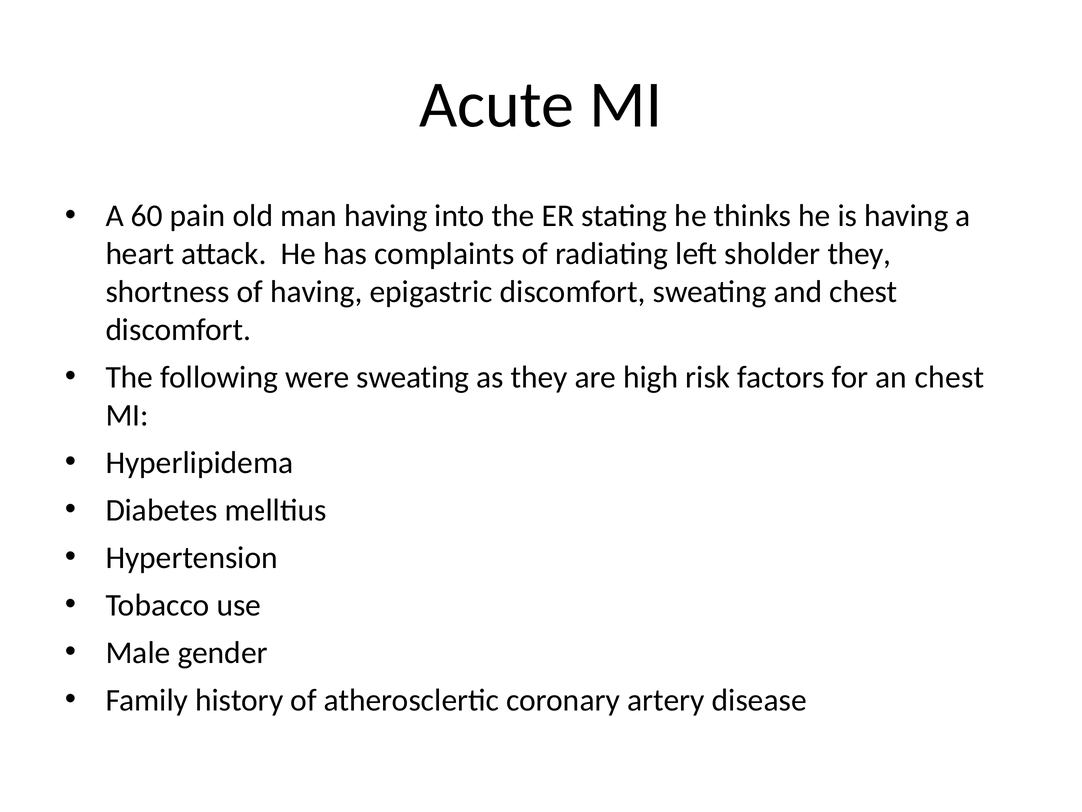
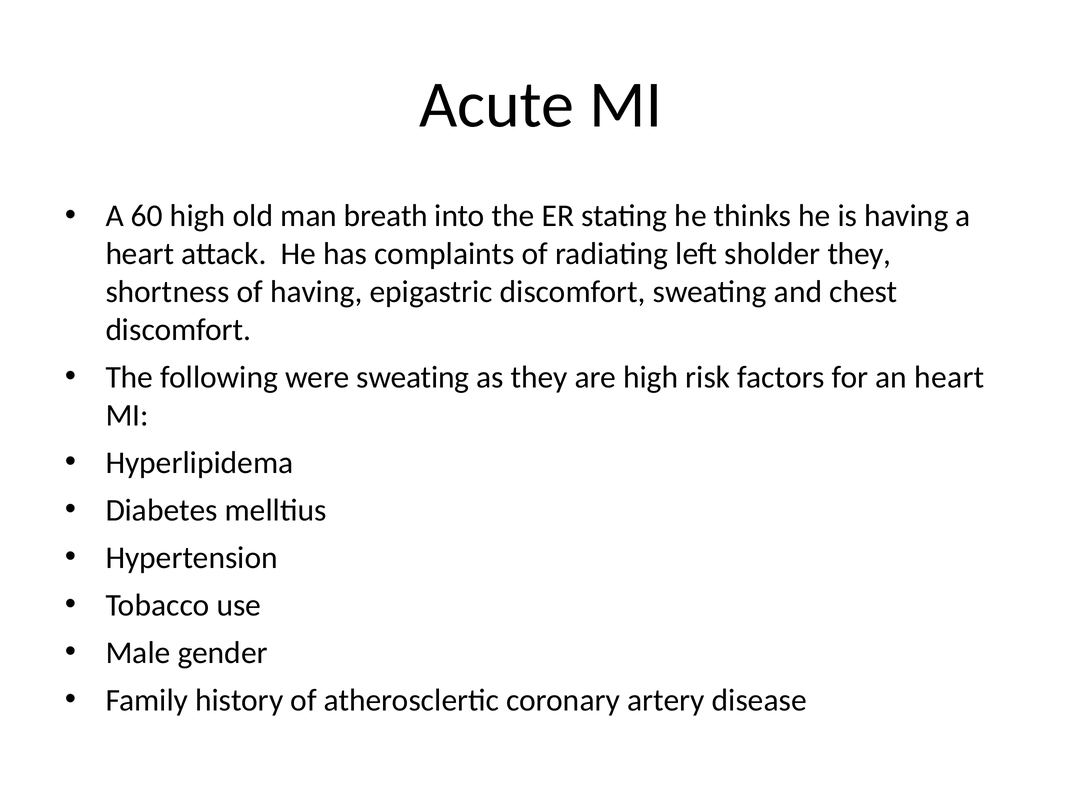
60 pain: pain -> high (198, 216)
man having: having -> breath (386, 216)
an chest: chest -> heart (949, 377)
